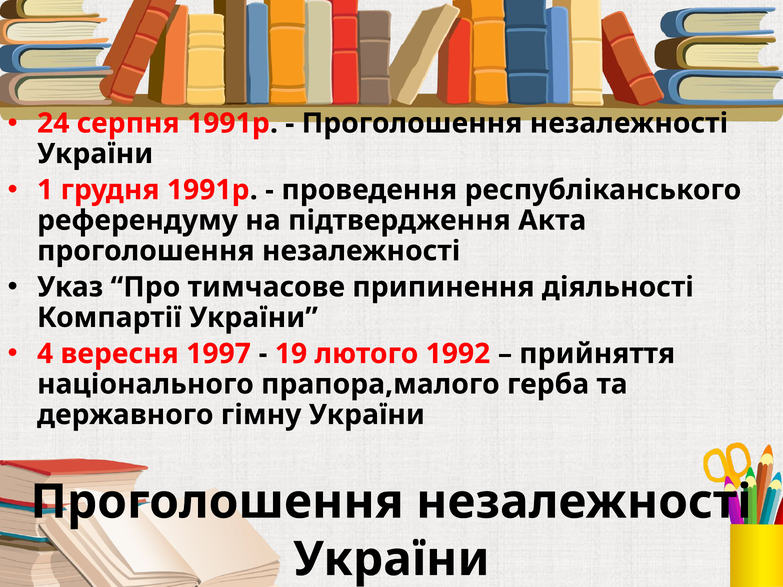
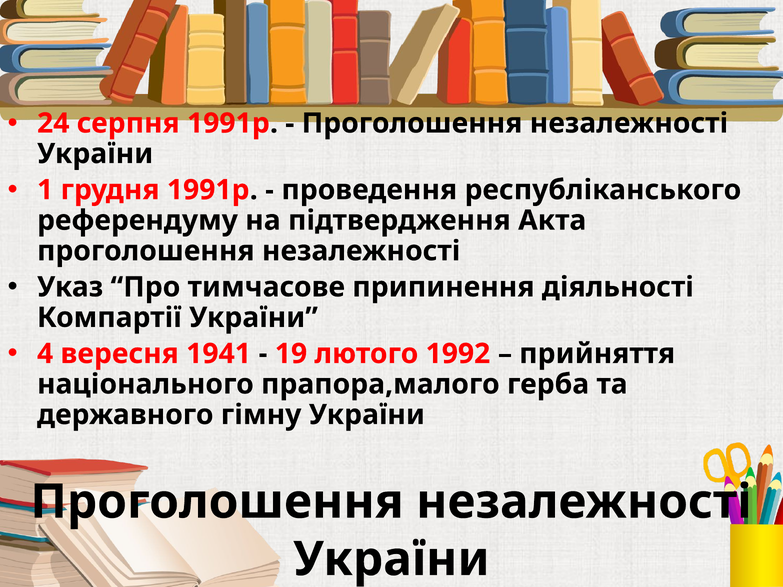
1997: 1997 -> 1941 (219, 354)
